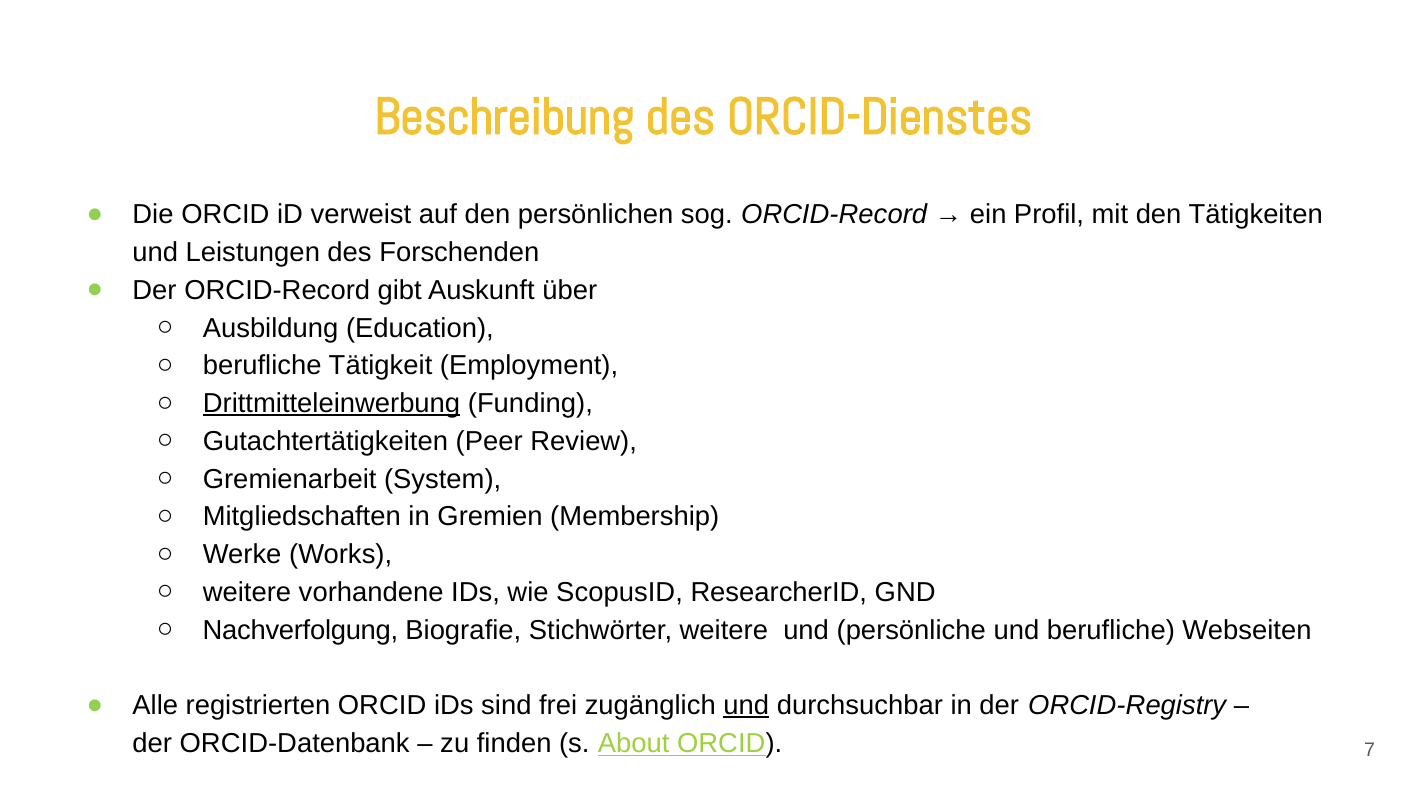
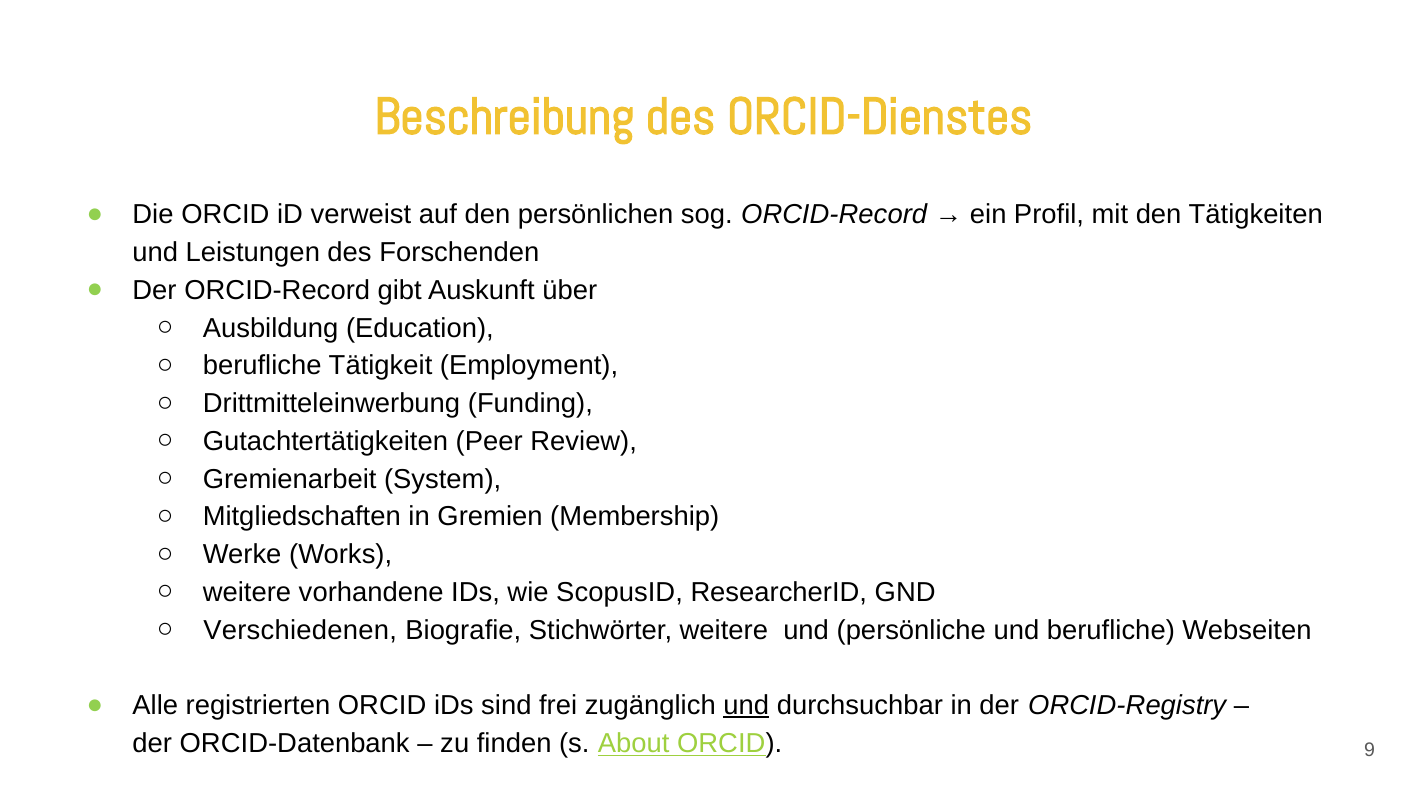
Drittmitteleinwerbung underline: present -> none (332, 403)
Nachverfolgung: Nachverfolgung -> Verschiedenen (300, 630)
7: 7 -> 9 (1370, 750)
